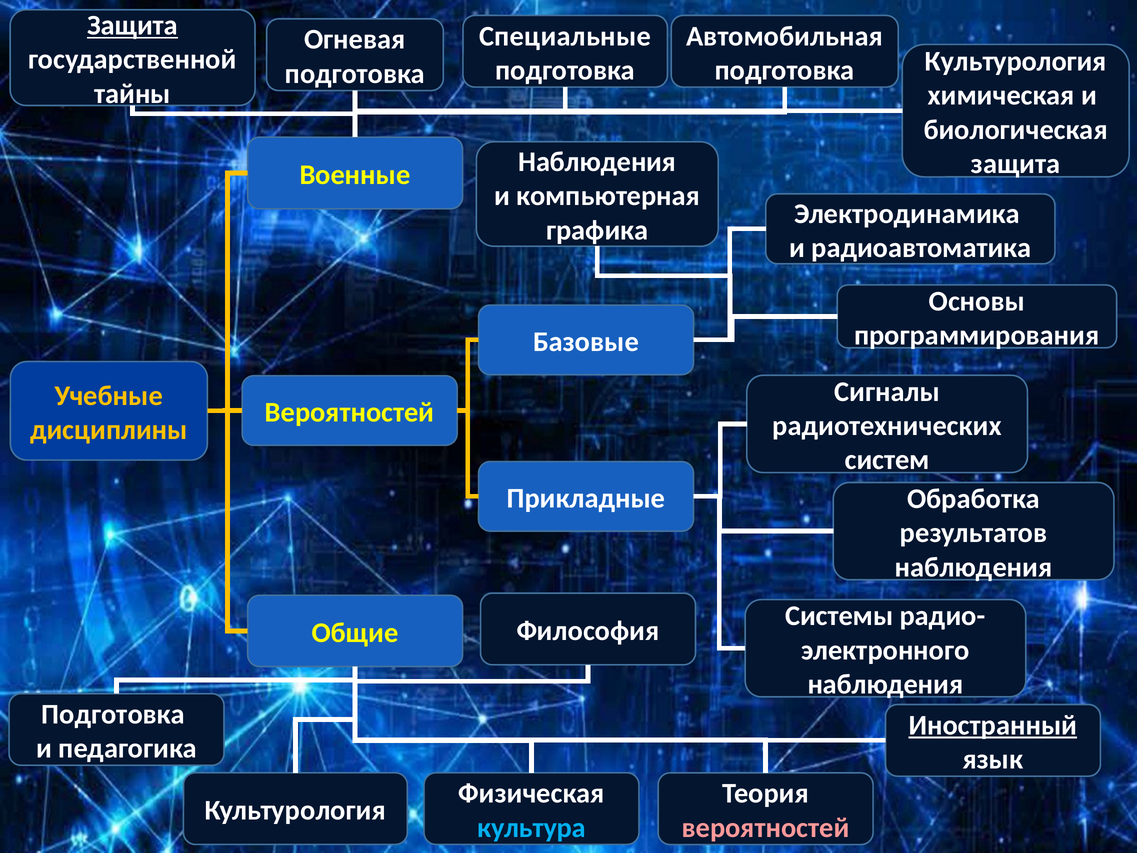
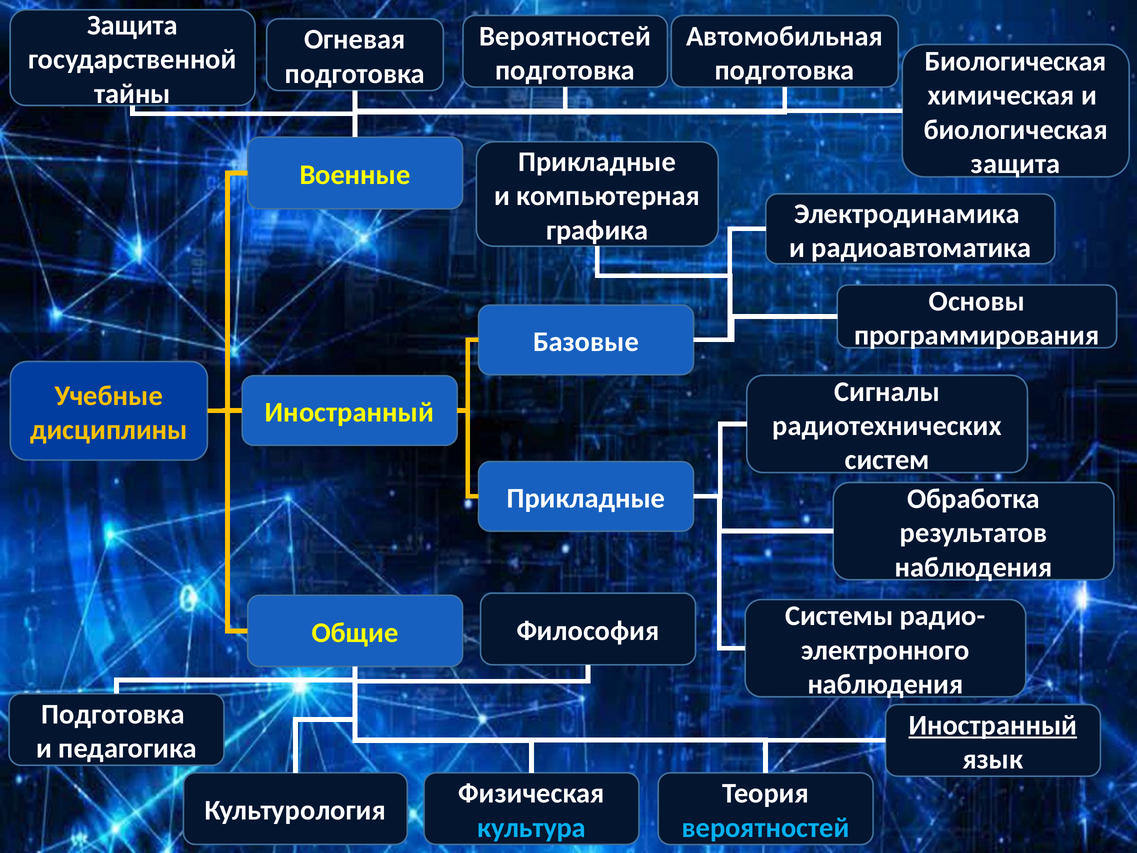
Защита underline: present -> none (133, 25)
Специальные: Специальные -> Вероятностей (565, 36)
Культурология: Культурология -> Биологическая (1016, 61)
Наблюдения: Наблюдения -> Прикладные (597, 162)
Вероятностей: Вероятностей -> Иностранный (349, 412)
вероятностей colour: pink -> light blue (766, 827)
